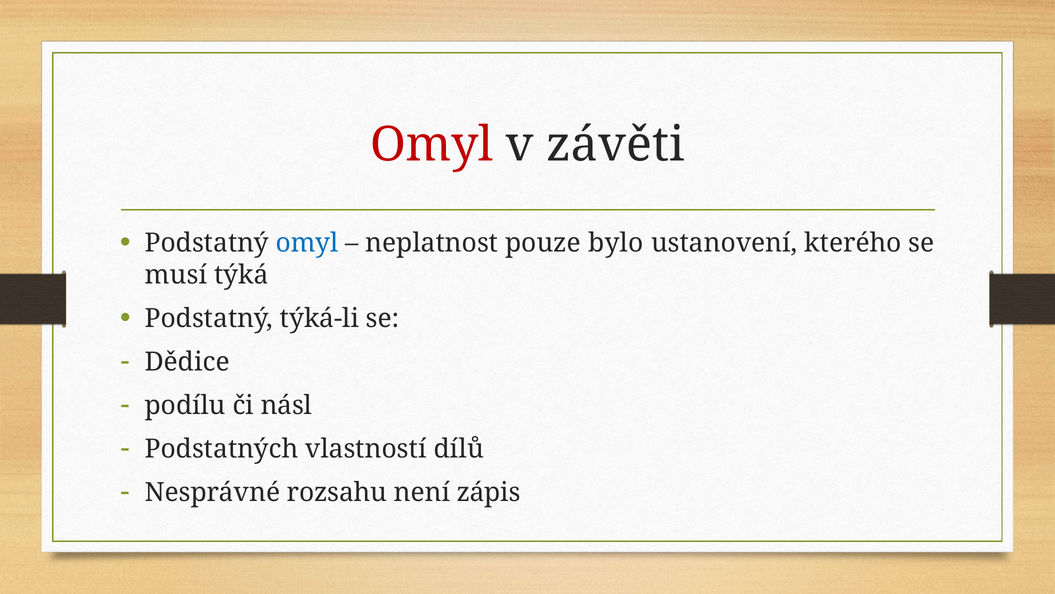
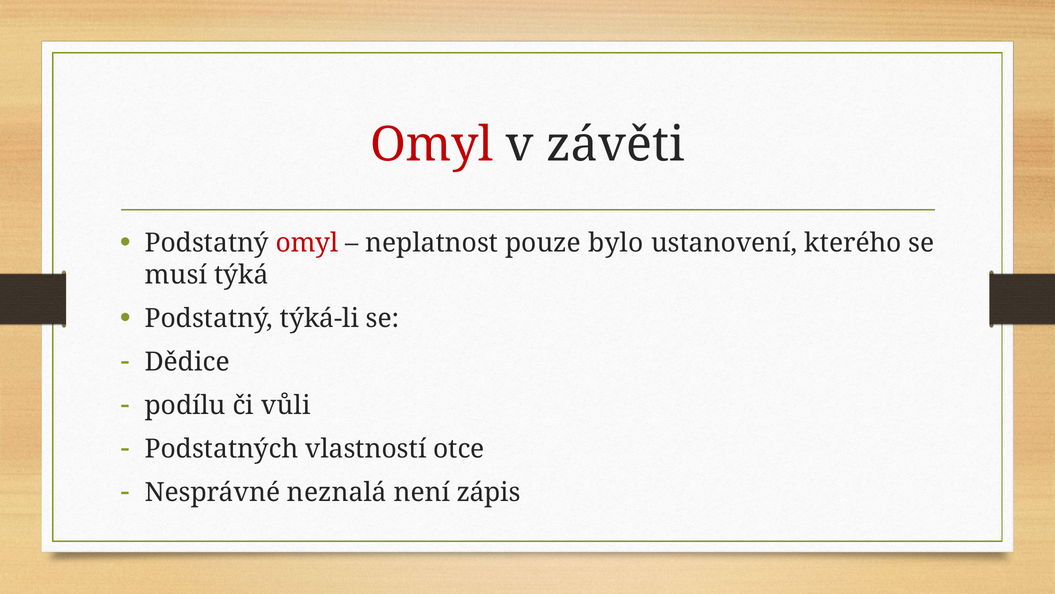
omyl colour: blue -> red (307, 243)
násl: násl -> vůli (286, 405)
dílů: dílů -> otce (459, 449)
rozsahu: rozsahu -> neznalá (337, 492)
